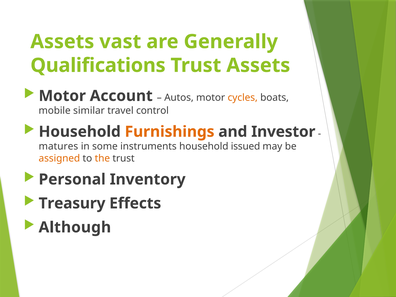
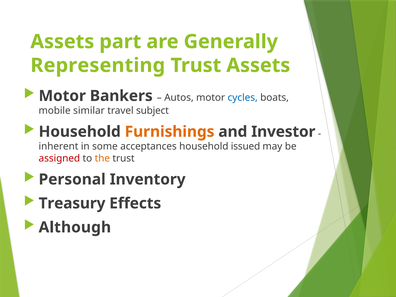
vast: vast -> part (120, 42)
Qualifications: Qualifications -> Representing (98, 65)
Account: Account -> Bankers (121, 96)
cycles colour: orange -> blue (243, 98)
control: control -> subject (152, 111)
matures: matures -> inherent (58, 146)
instruments: instruments -> acceptances (148, 146)
assigned colour: orange -> red (59, 158)
